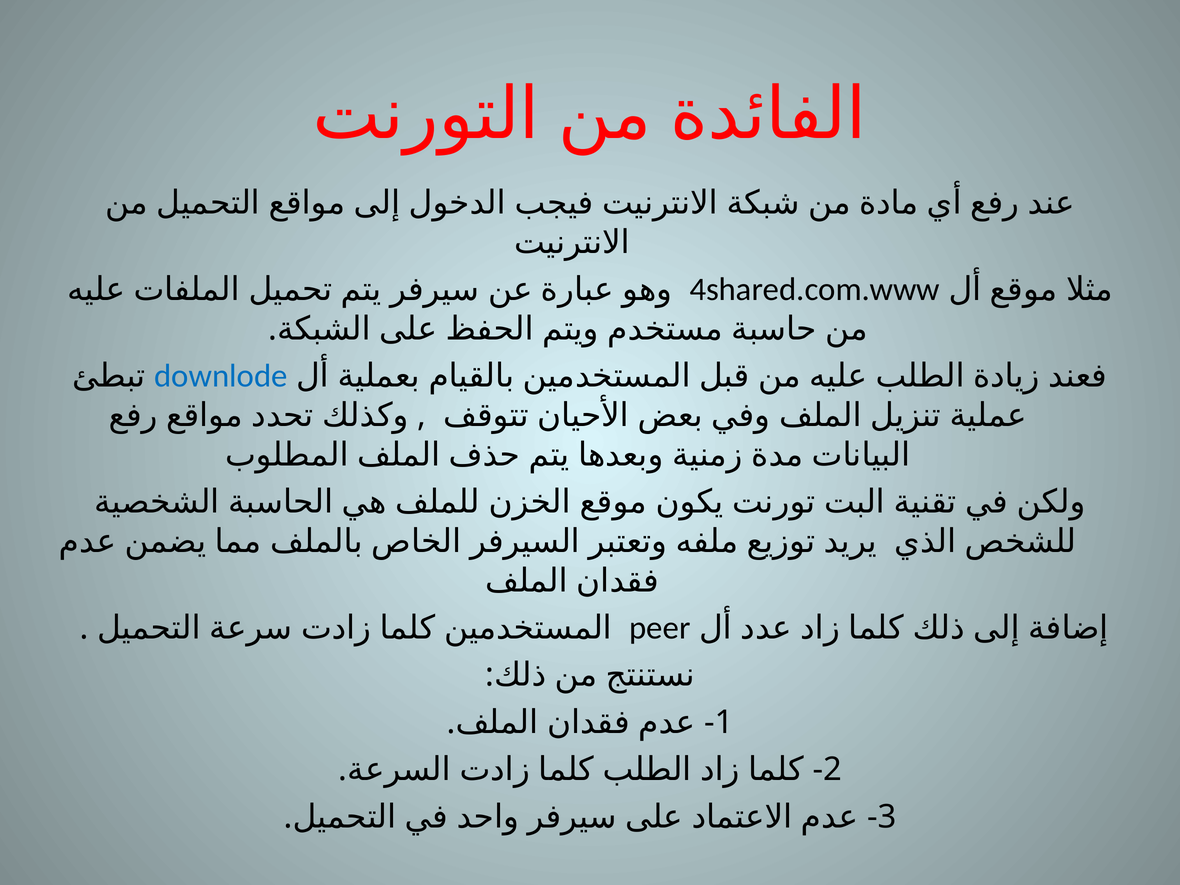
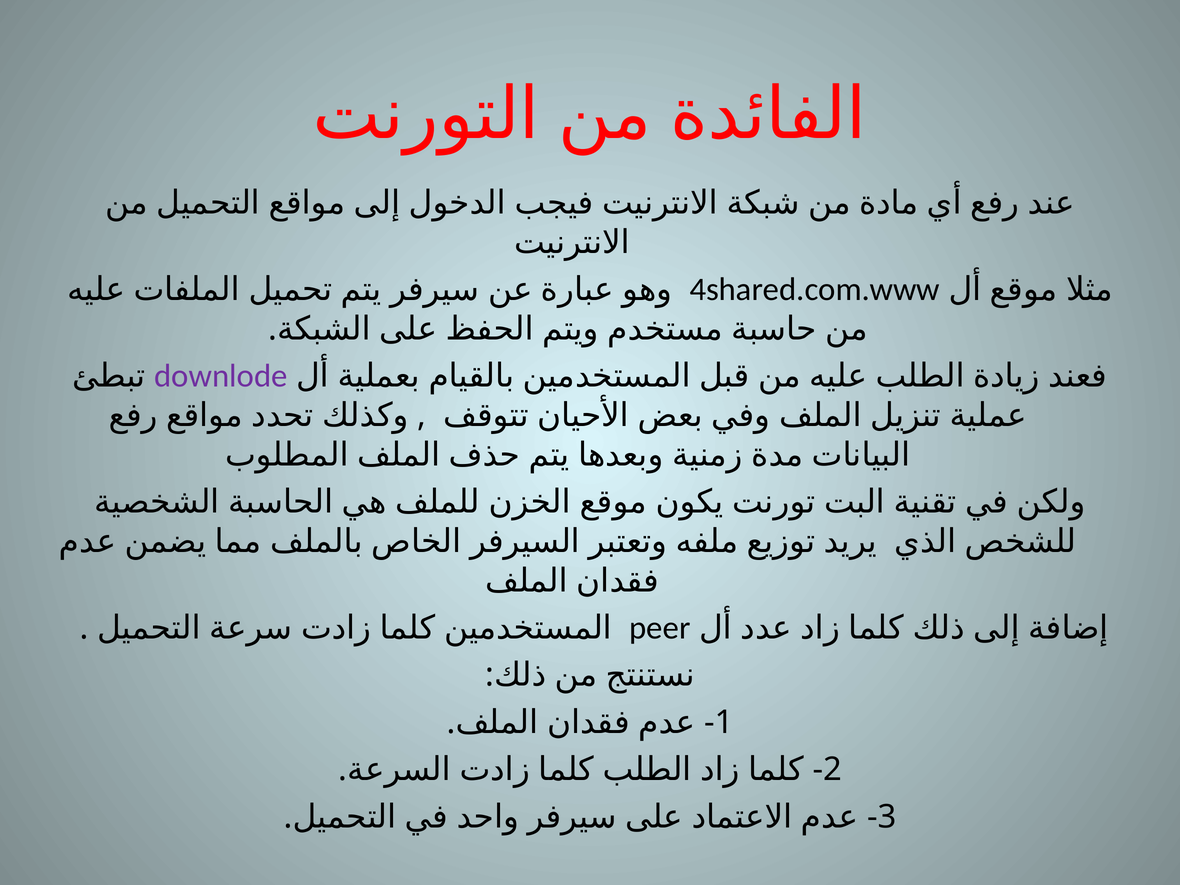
downlode colour: blue -> purple (221, 376)
